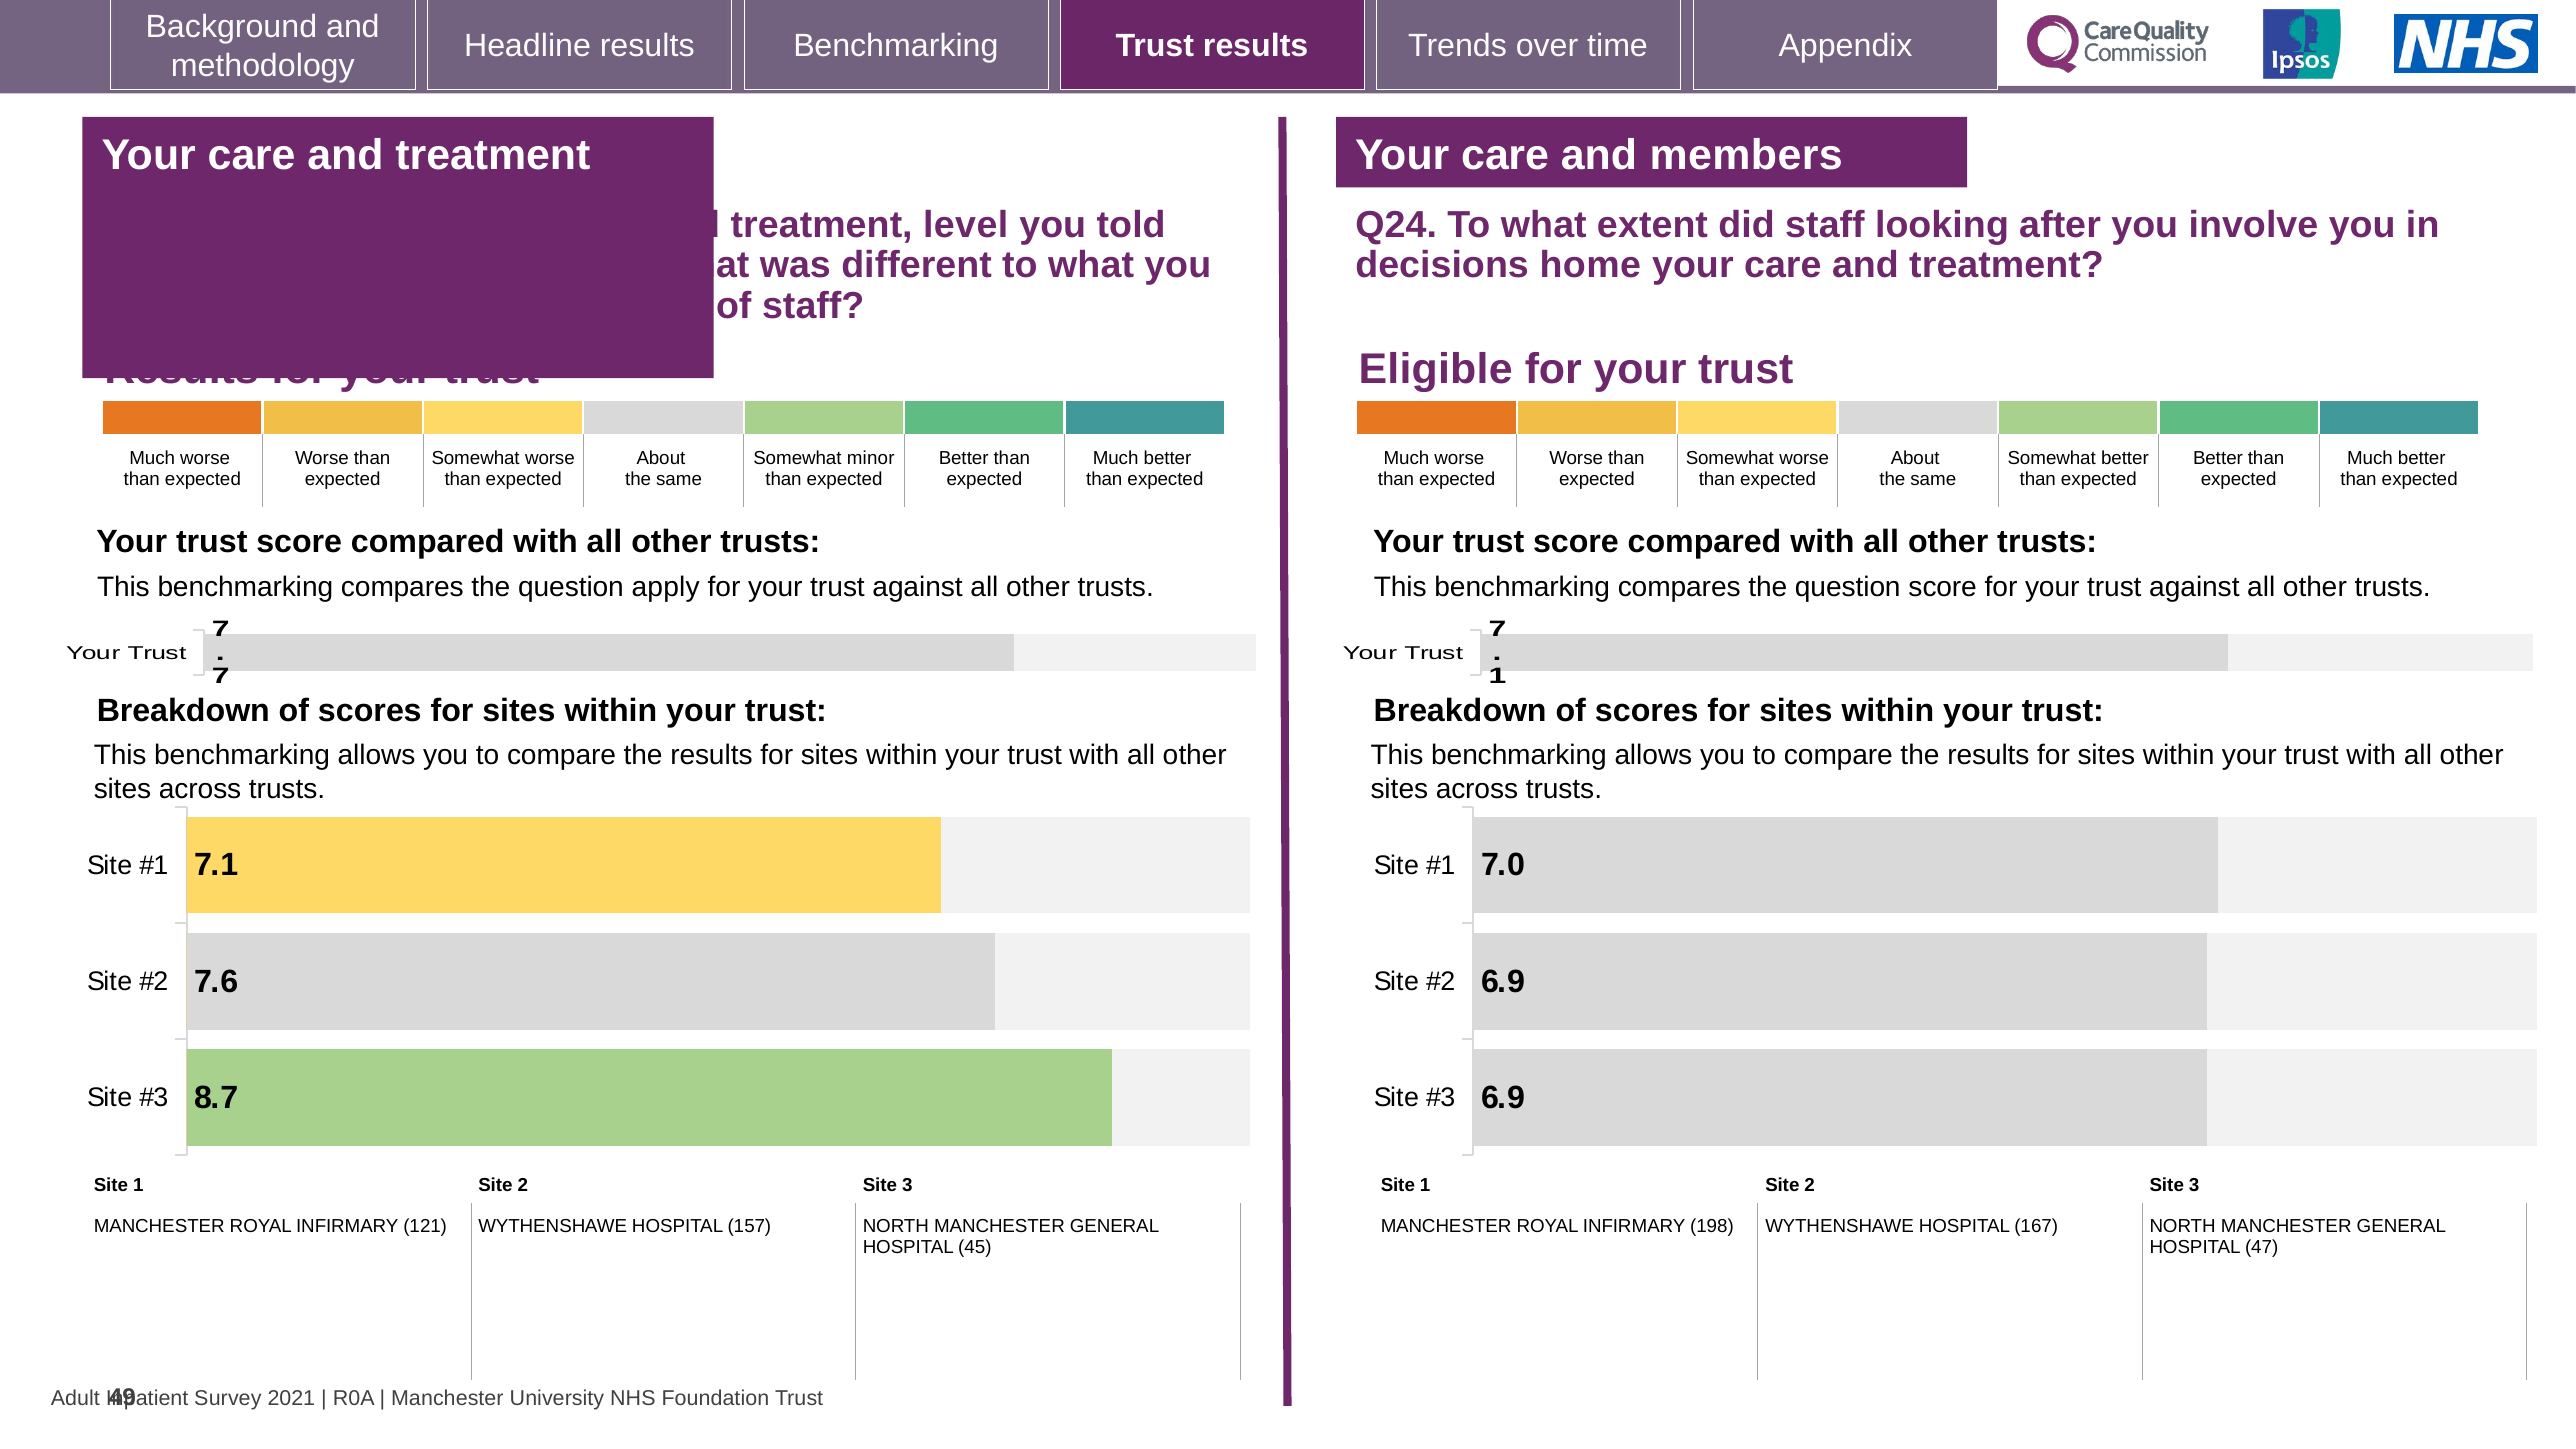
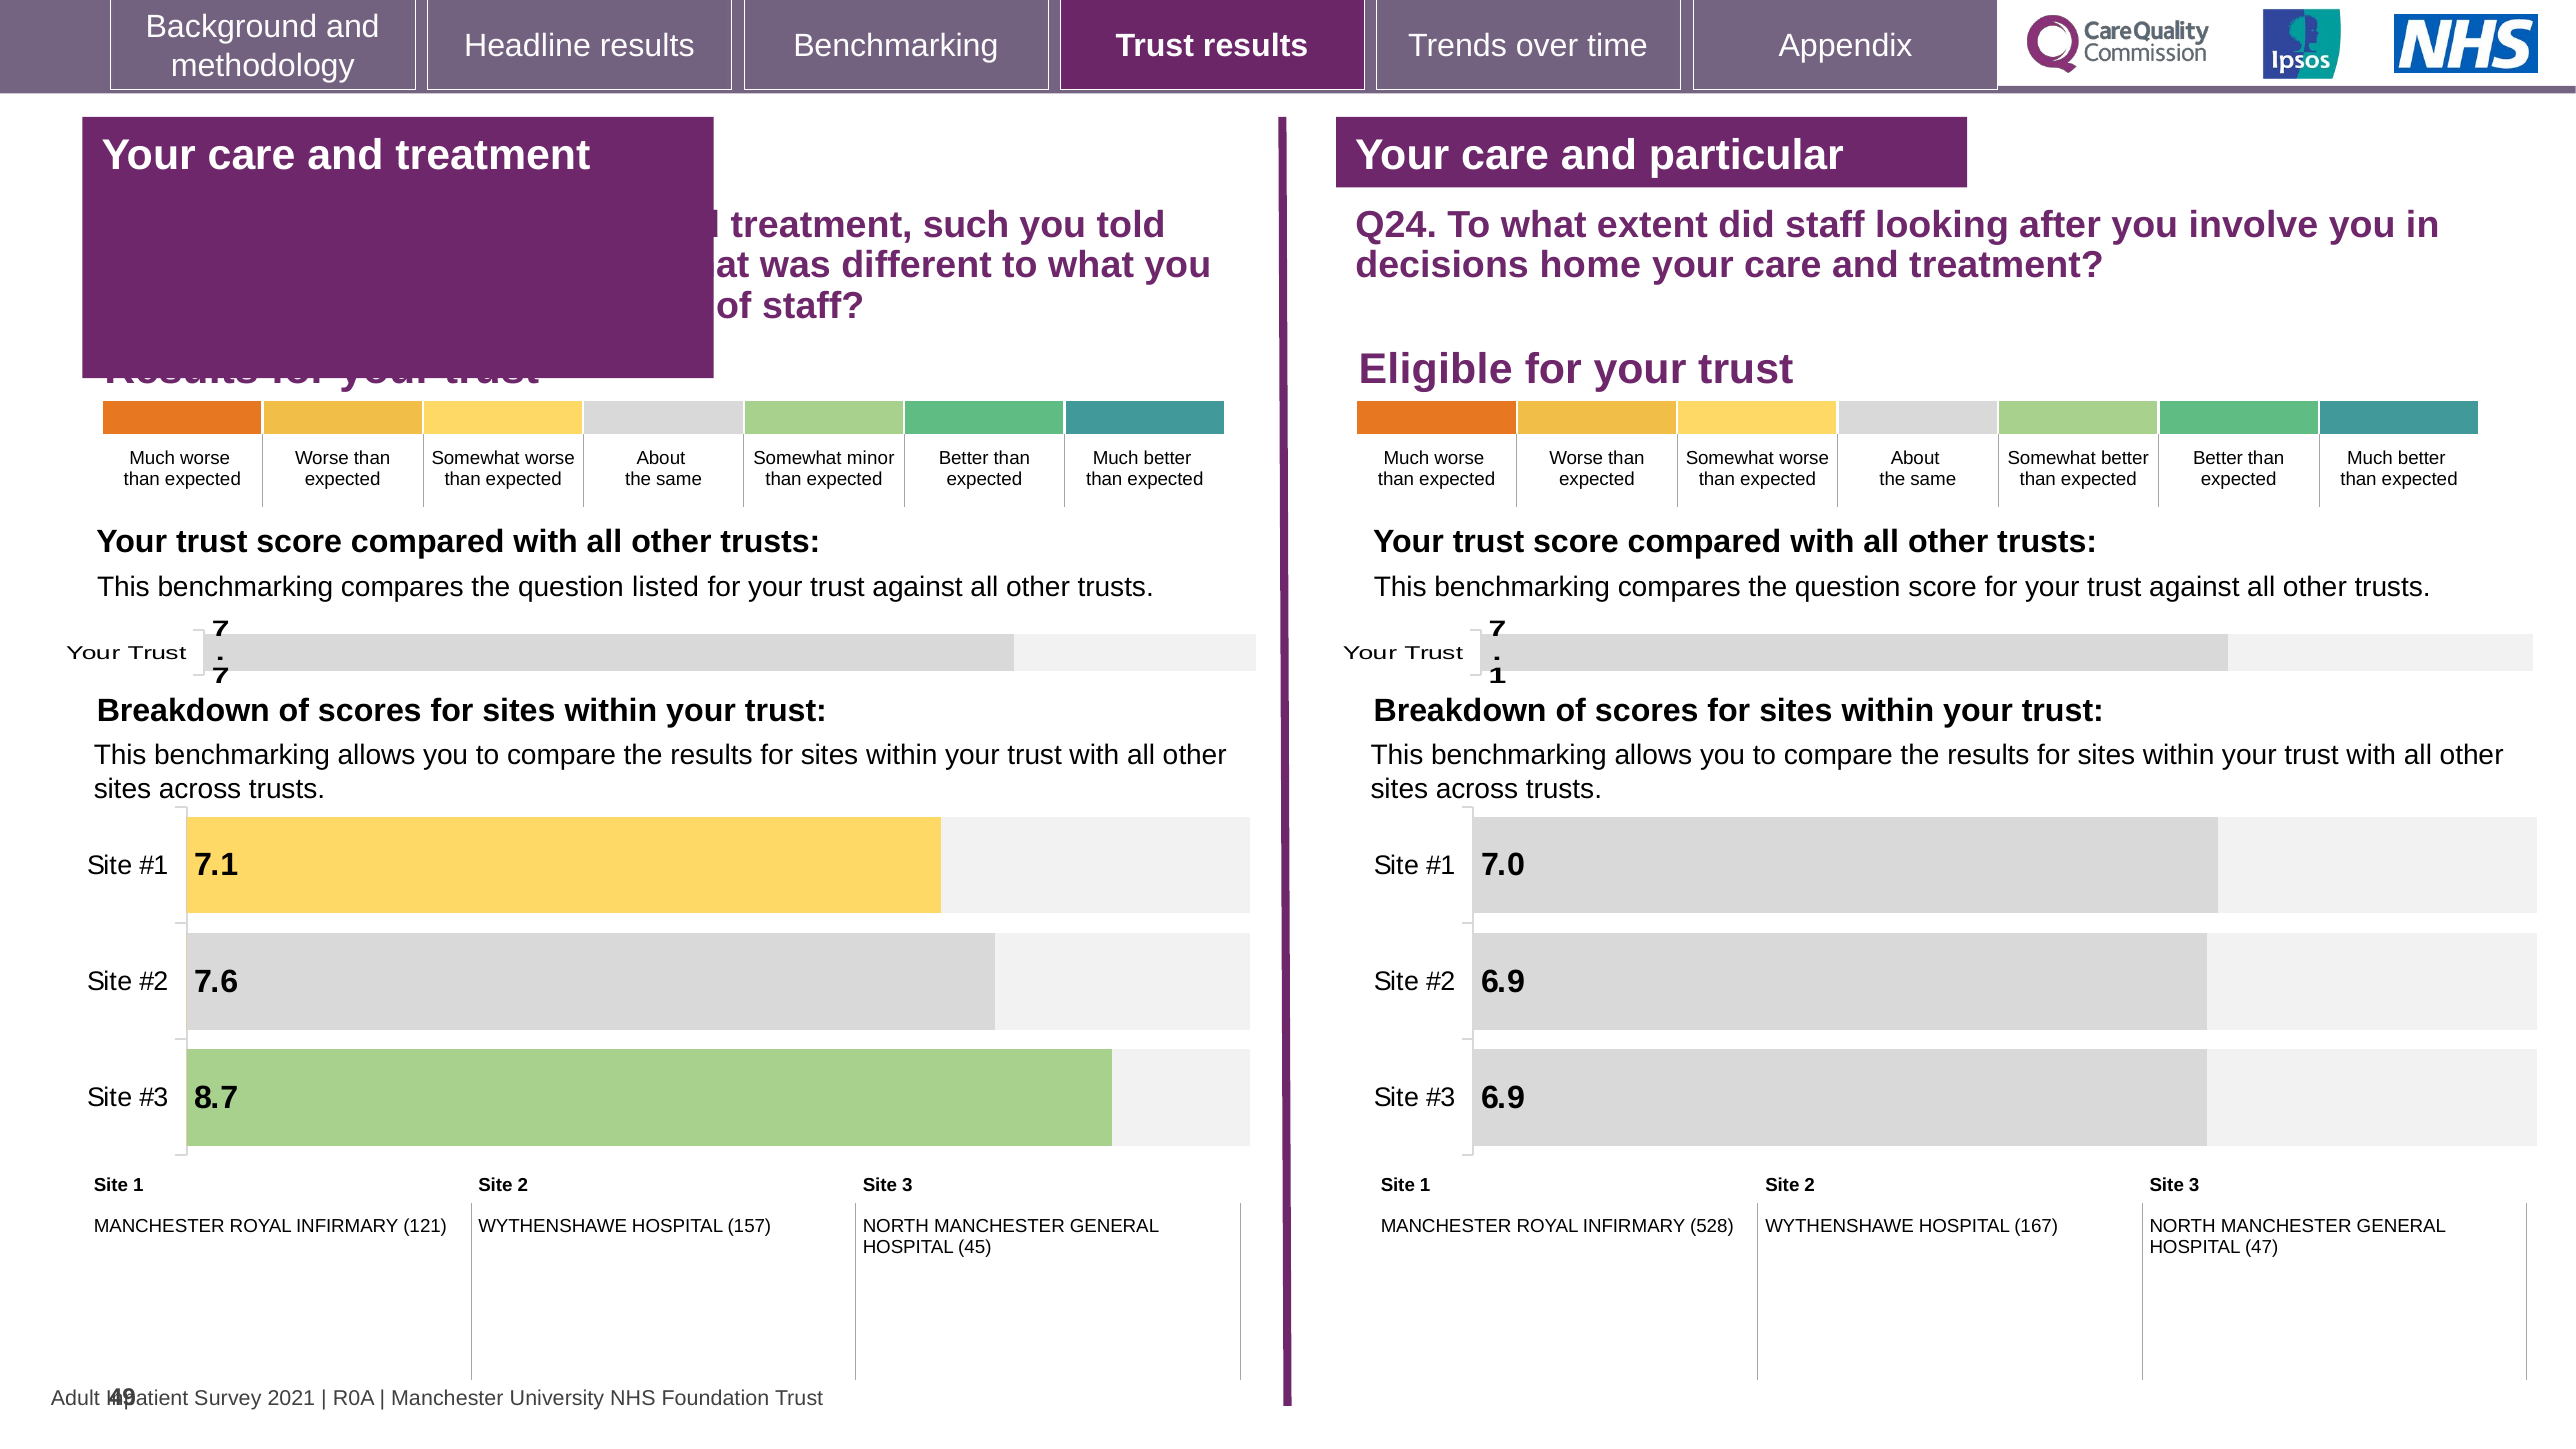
members: members -> particular (1746, 155)
level: level -> such (966, 225)
apply: apply -> listed (666, 587)
198: 198 -> 528 (1712, 1227)
